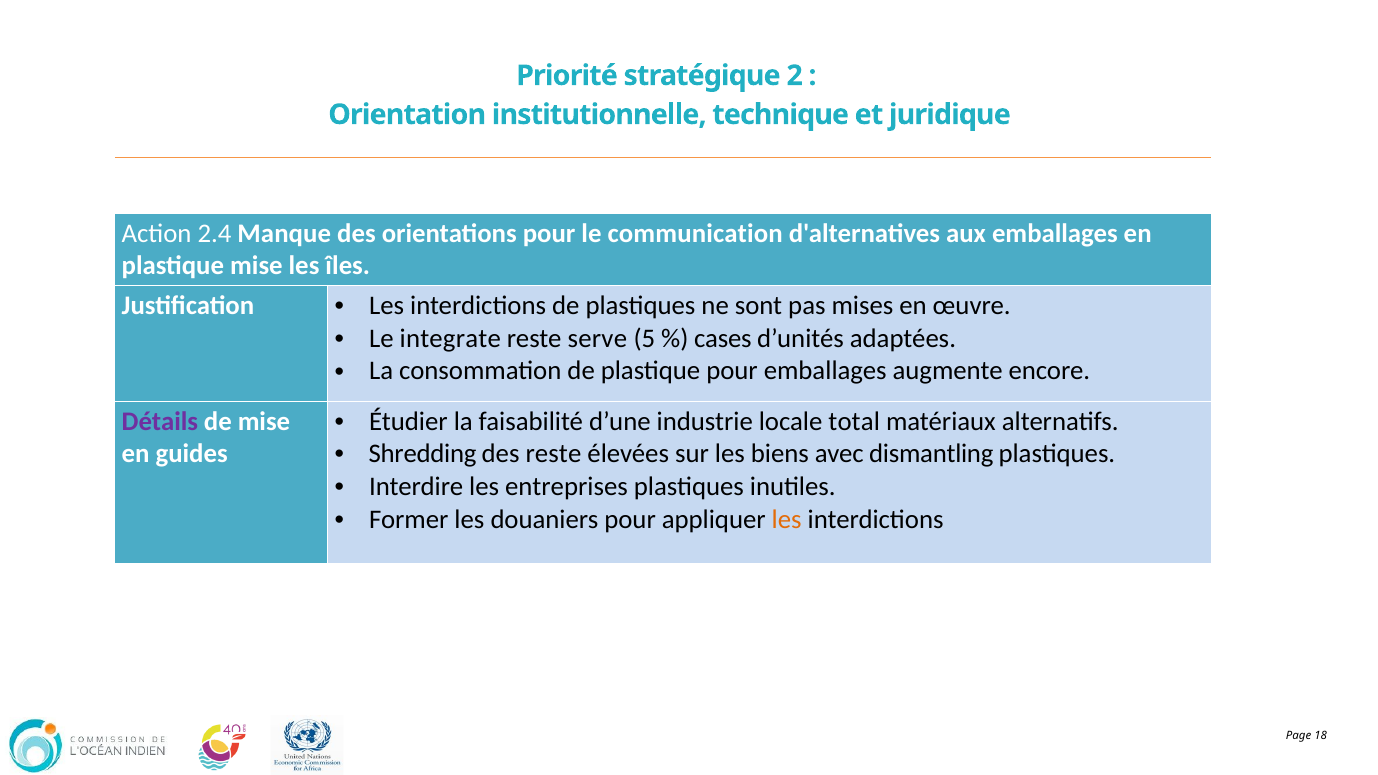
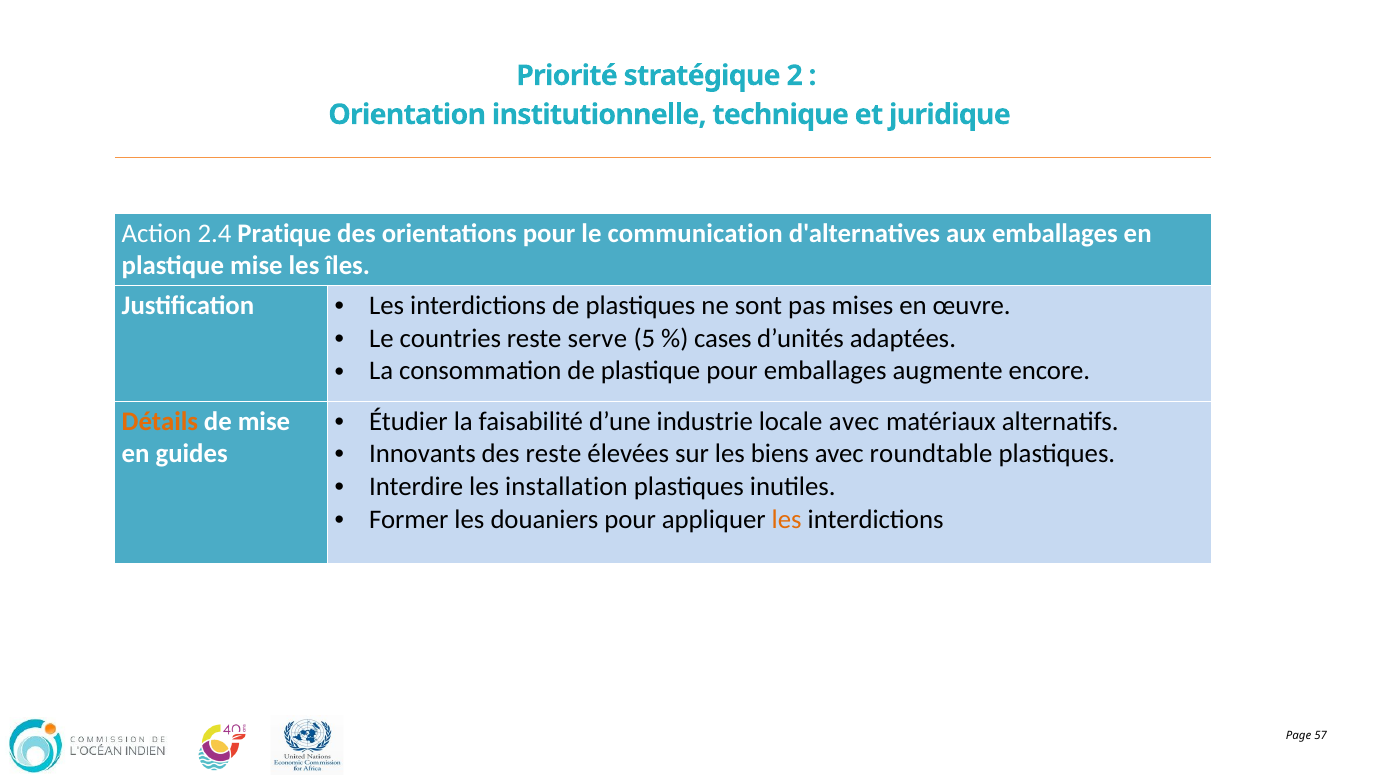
Manque: Manque -> Pratique (284, 233)
integrate: integrate -> countries (450, 338)
locale total: total -> avec (854, 421)
Détails colour: purple -> orange (160, 421)
Shredding: Shredding -> Innovants (422, 454)
dismantling: dismantling -> roundtable (931, 454)
entreprises: entreprises -> installation (566, 487)
18: 18 -> 57 (1321, 735)
